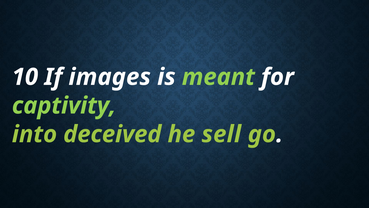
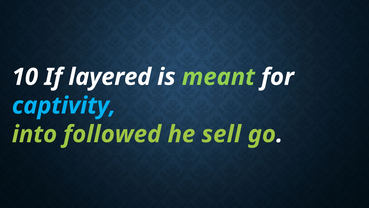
images: images -> layered (110, 77)
captivity colour: light green -> light blue (64, 105)
deceived: deceived -> followed (112, 134)
